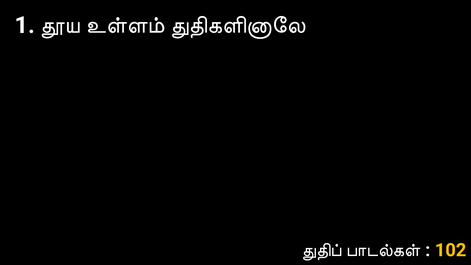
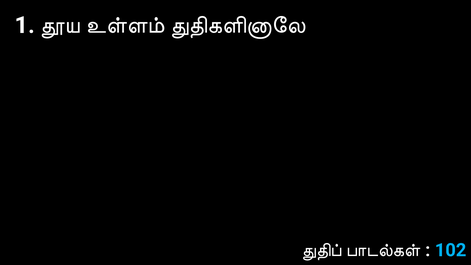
102 colour: yellow -> light blue (451, 250)
